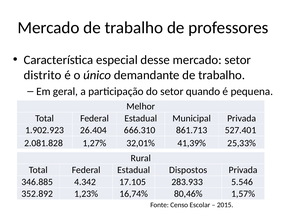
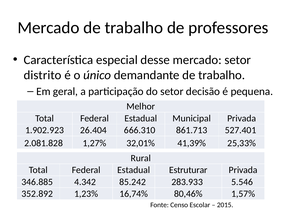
quando: quando -> decisão (203, 92)
Dispostos: Dispostos -> Estruturar (188, 170)
17.105: 17.105 -> 85.242 (133, 182)
